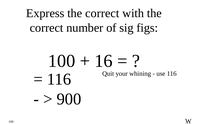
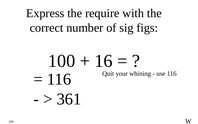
Express the correct: correct -> require (102, 13)
900: 900 -> 361 (69, 99)
